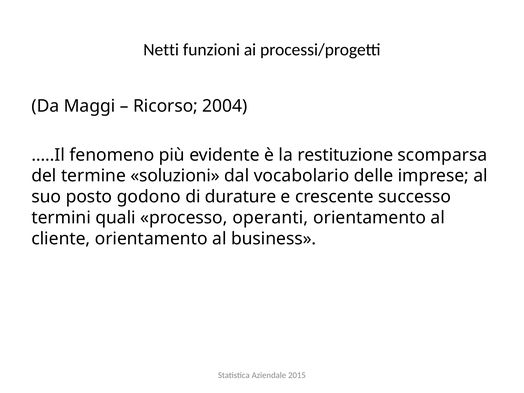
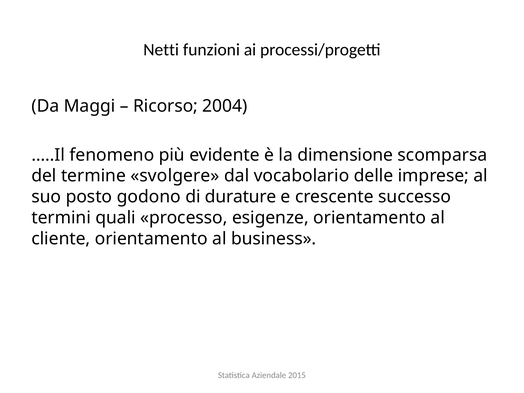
restituzione: restituzione -> dimensione (345, 155)
soluzioni: soluzioni -> svolgere (175, 176)
operanti: operanti -> esigenze (270, 218)
